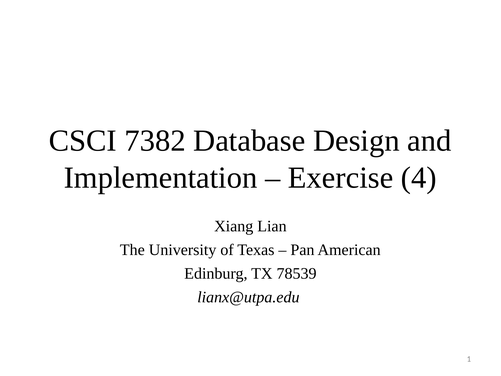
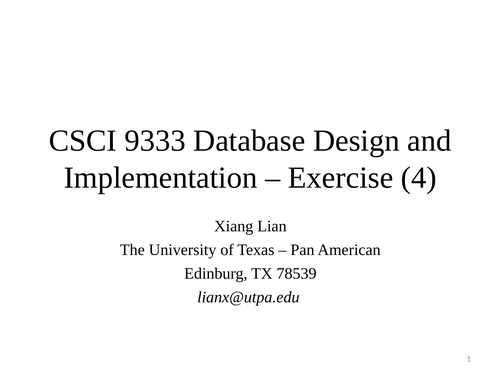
7382: 7382 -> 9333 (155, 141)
